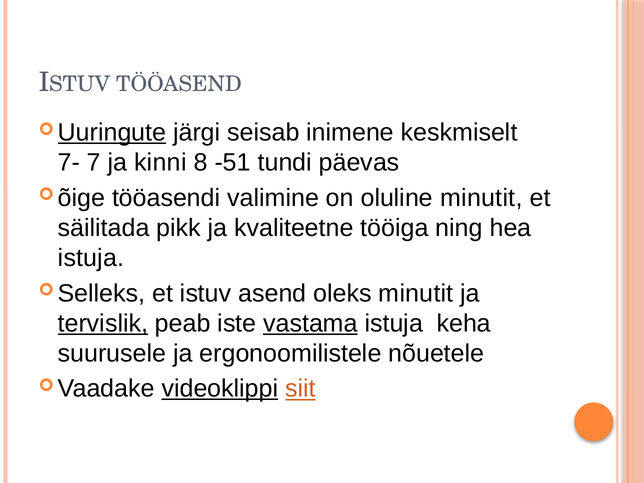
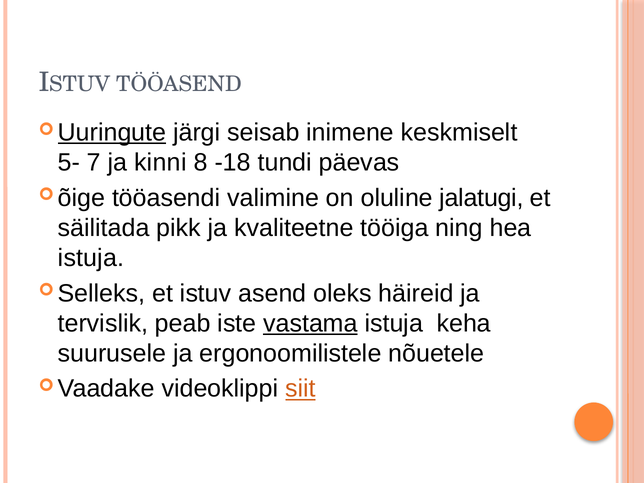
7-: 7- -> 5- (69, 163)
-51: -51 -> -18 (233, 163)
oluline minutit: minutit -> jalatugi (482, 198)
oleks minutit: minutit -> häireid (416, 293)
tervislik underline: present -> none (103, 323)
videoklippi underline: present -> none (220, 389)
